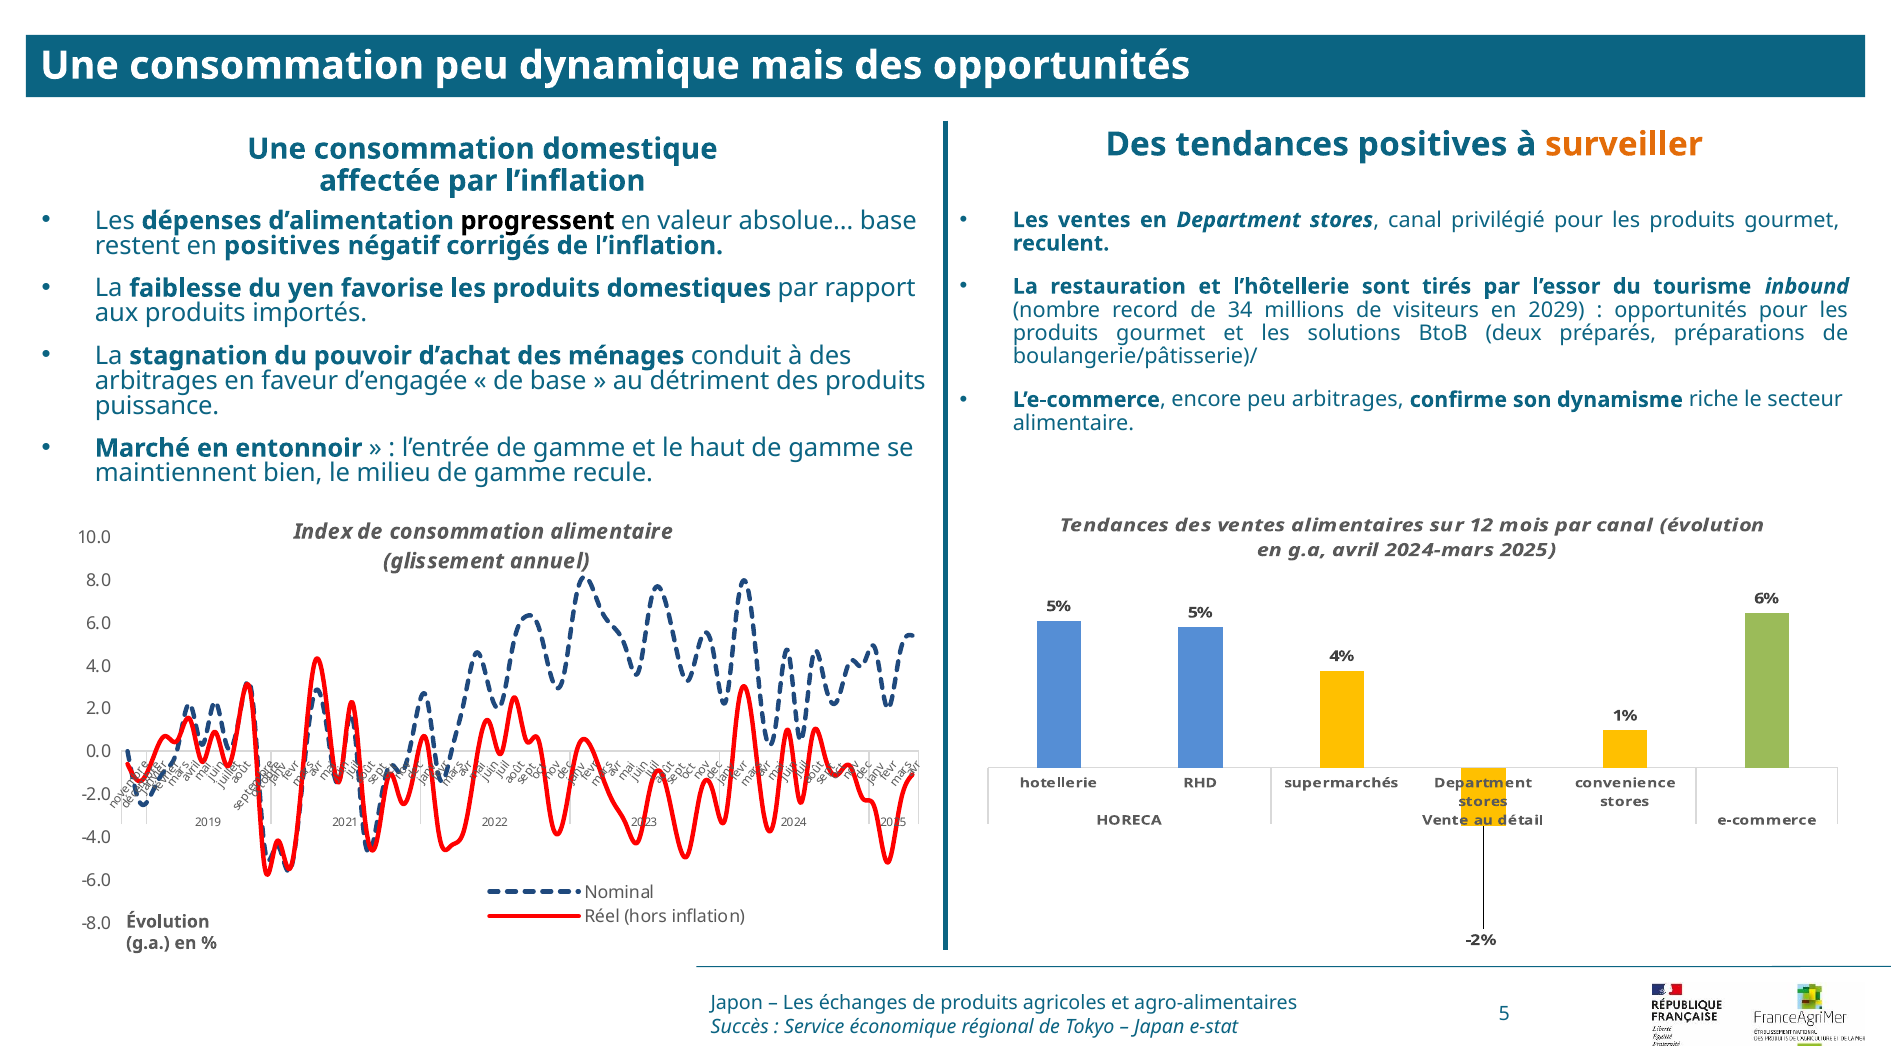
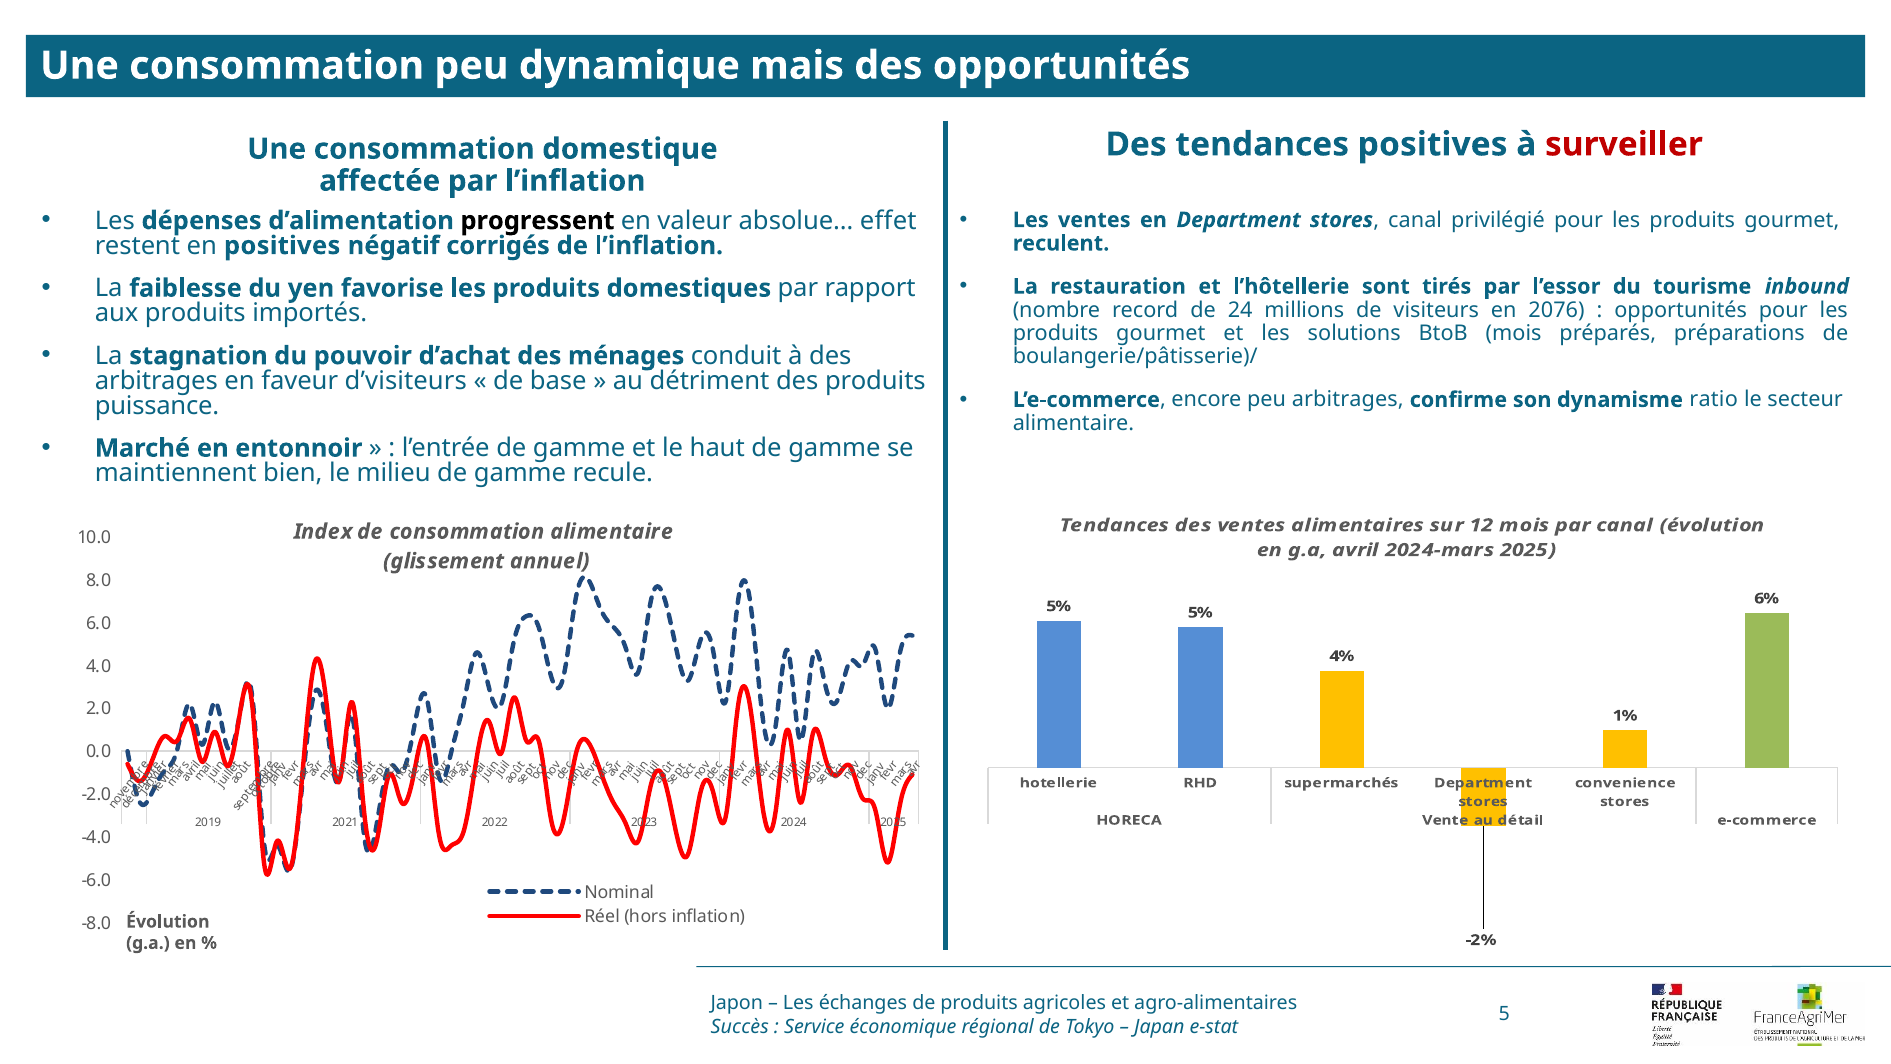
surveiller colour: orange -> red (1624, 144)
absolue… base: base -> effet (888, 221)
34: 34 -> 24 (1240, 310)
2029: 2029 -> 2076 (1557, 310)
BtoB deux: deux -> mois (1514, 333)
d’engagée: d’engagée -> d’visiteurs (406, 381)
riche: riche -> ratio (1714, 400)
